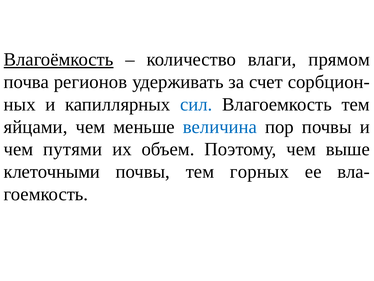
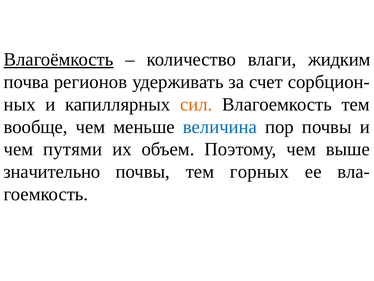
прямом: прямом -> жидким (339, 59)
сил colour: blue -> orange (196, 104)
яйцами: яйцами -> вообще (36, 127)
клеточными: клеточными -> значительно (52, 171)
